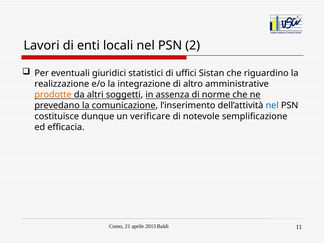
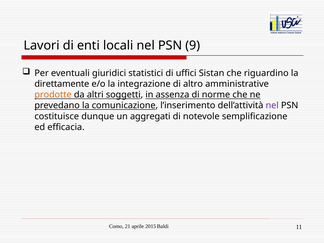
2: 2 -> 9 (193, 45)
realizzazione: realizzazione -> direttamente (62, 84)
nel colour: blue -> purple (272, 105)
verificare: verificare -> aggregati (150, 116)
